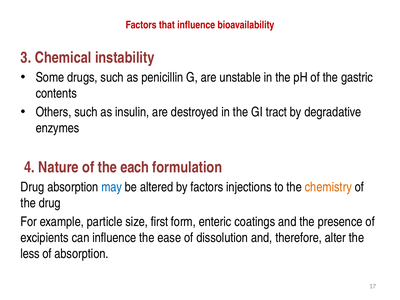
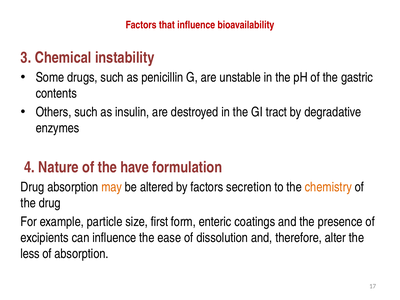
each: each -> have (135, 167)
may colour: blue -> orange (112, 187)
injections: injections -> secretion (249, 187)
